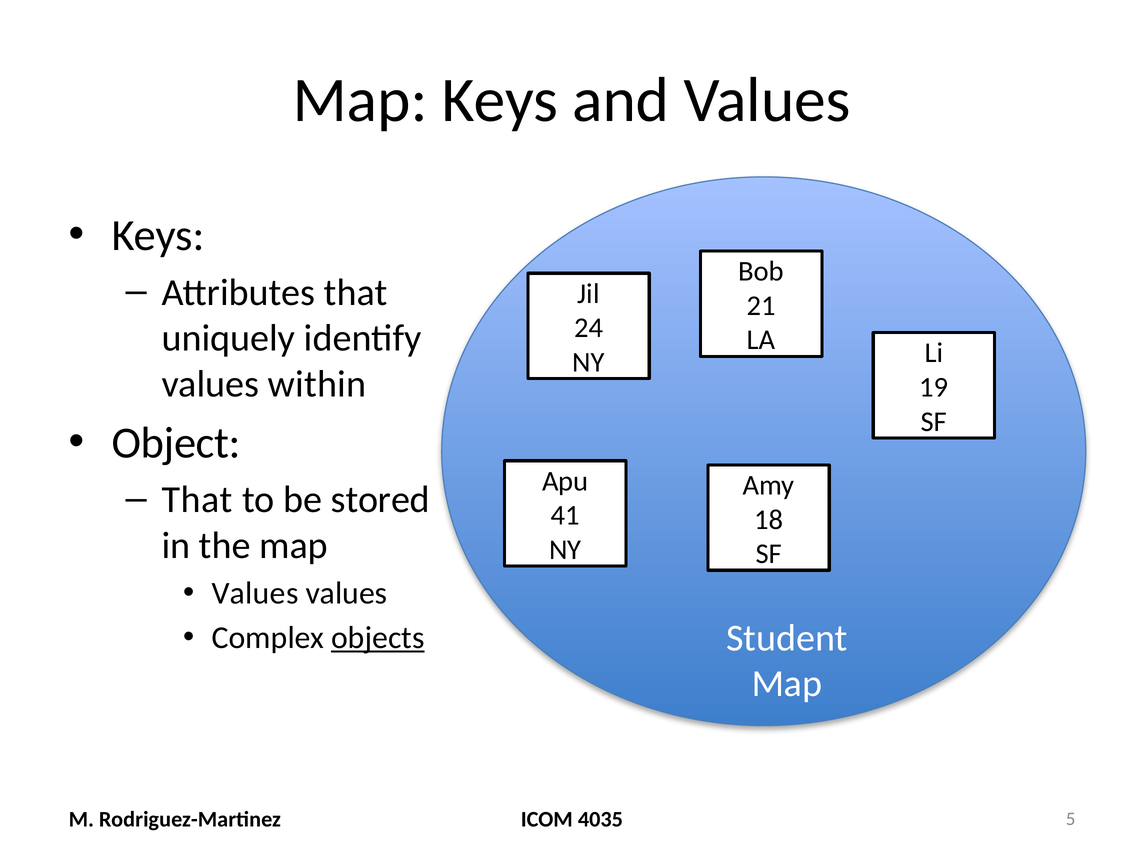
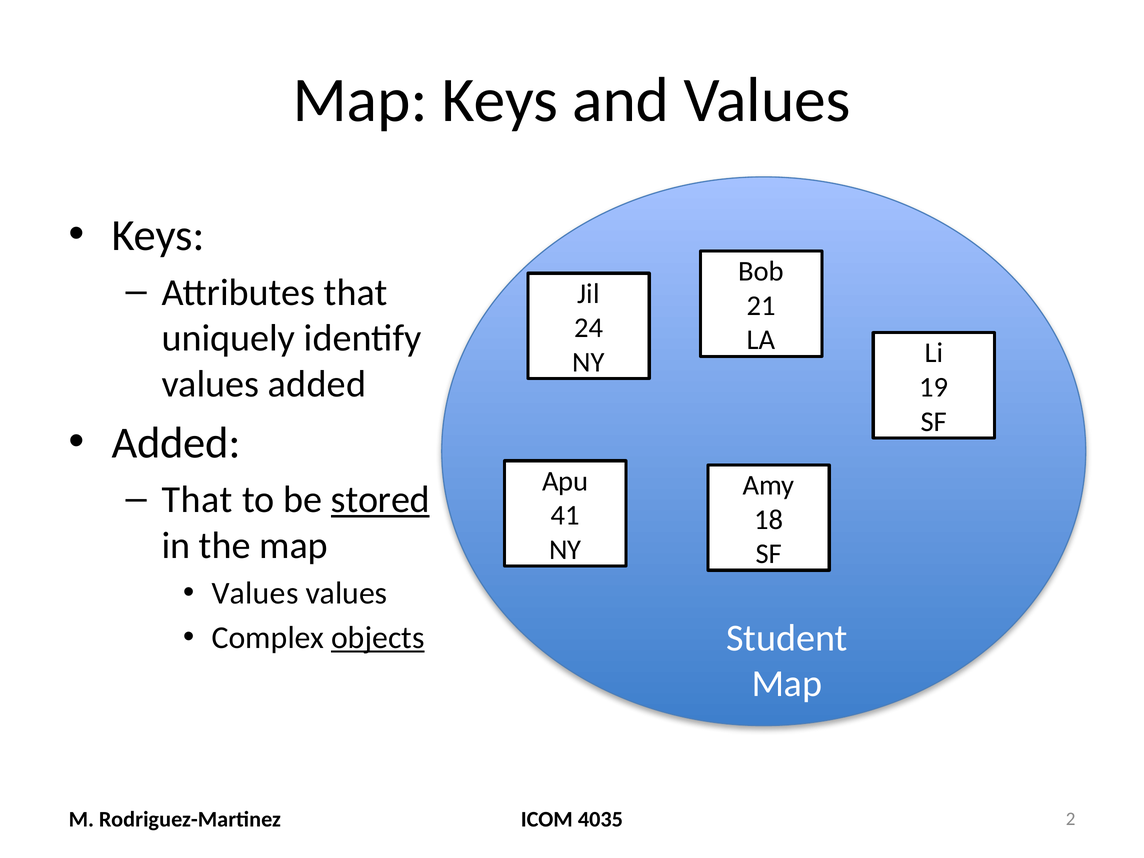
values within: within -> added (317, 384)
Object: Object -> Added (176, 443)
stored underline: none -> present (380, 500)
5: 5 -> 2 (1071, 819)
